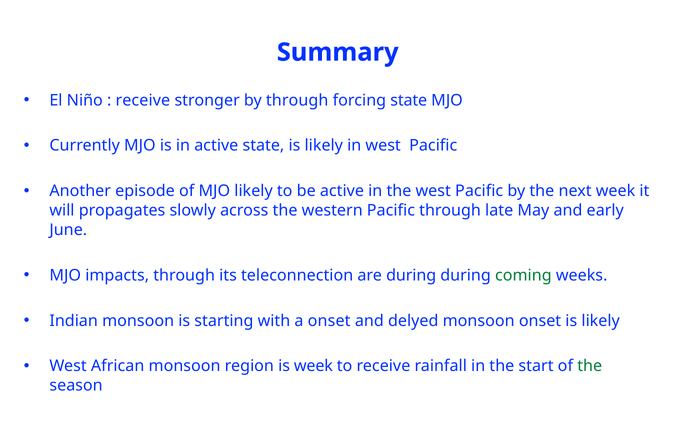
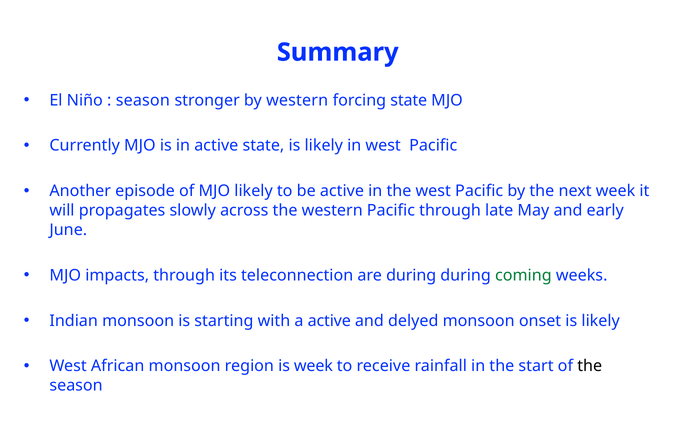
receive: receive -> season (143, 100)
by through: through -> western (297, 100)
a onset: onset -> active (329, 321)
the colour: green -> black (590, 366)
